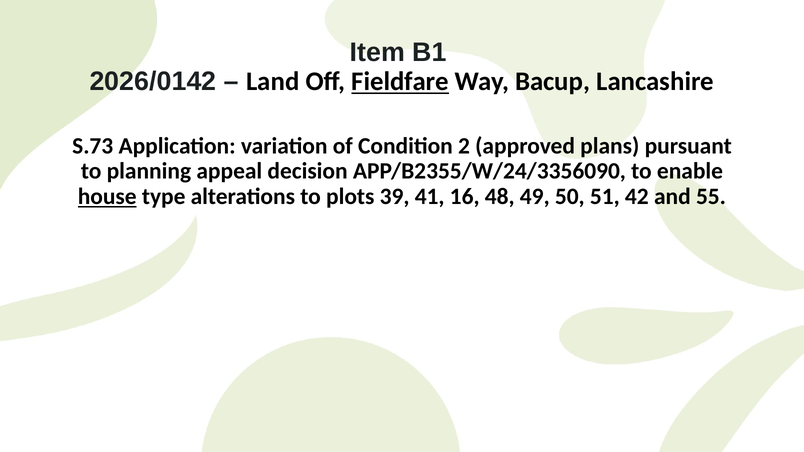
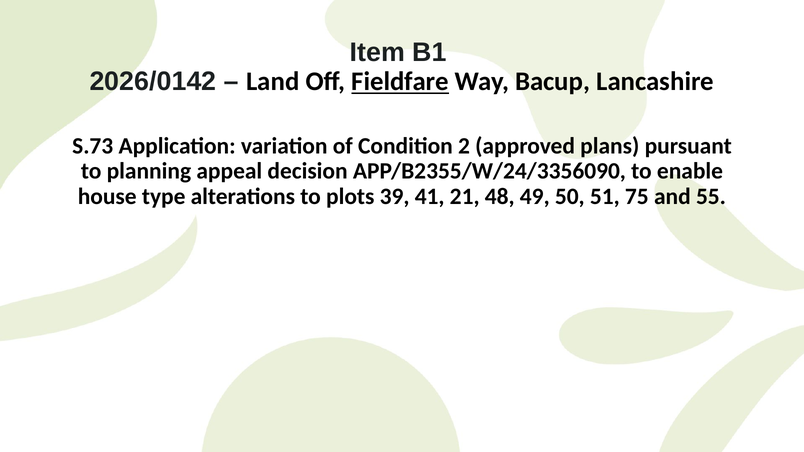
house underline: present -> none (107, 197)
16: 16 -> 21 (465, 197)
42: 42 -> 75 (637, 197)
